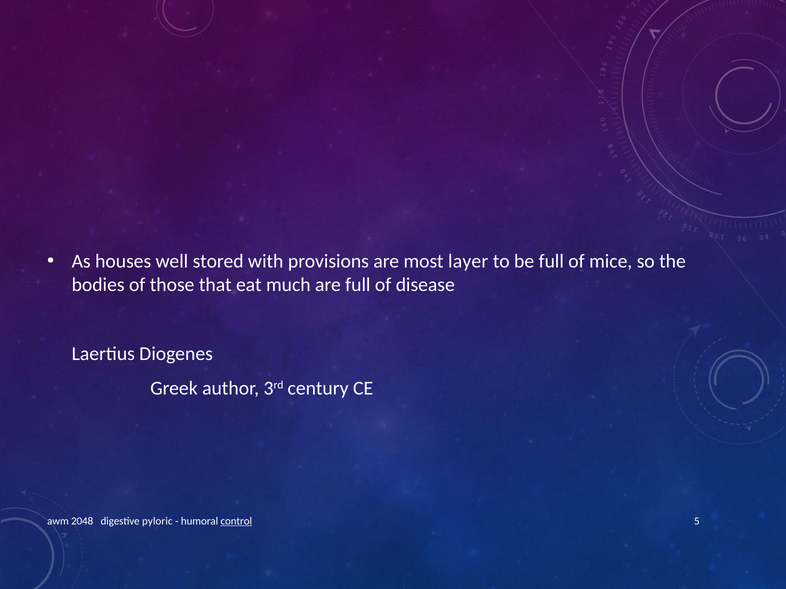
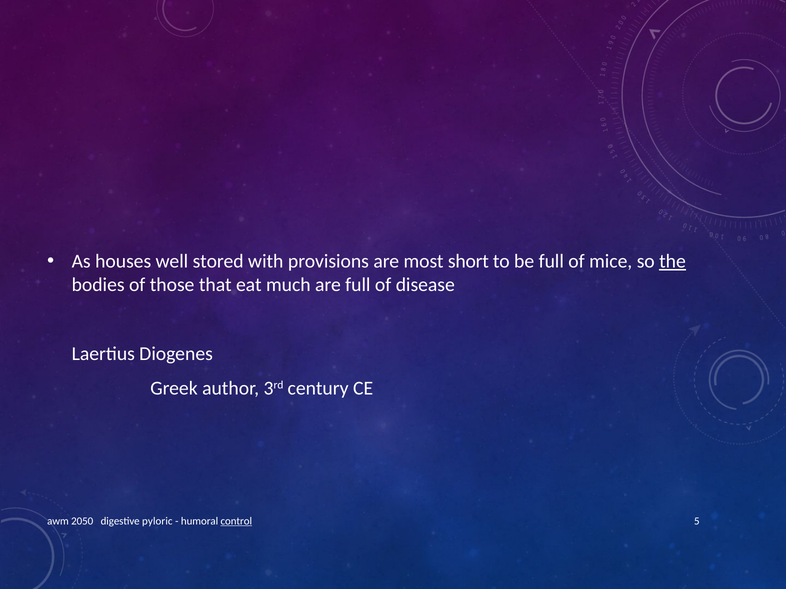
layer: layer -> short (468, 261)
the underline: none -> present (672, 261)
2048: 2048 -> 2050 (82, 522)
